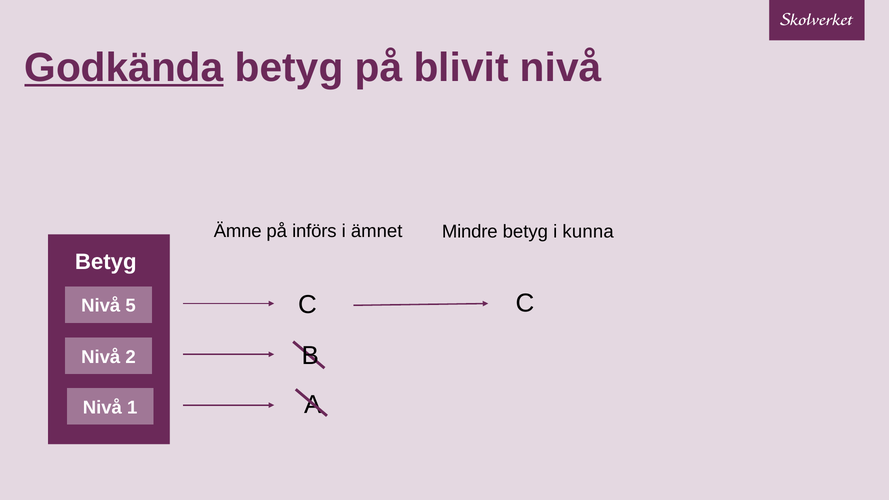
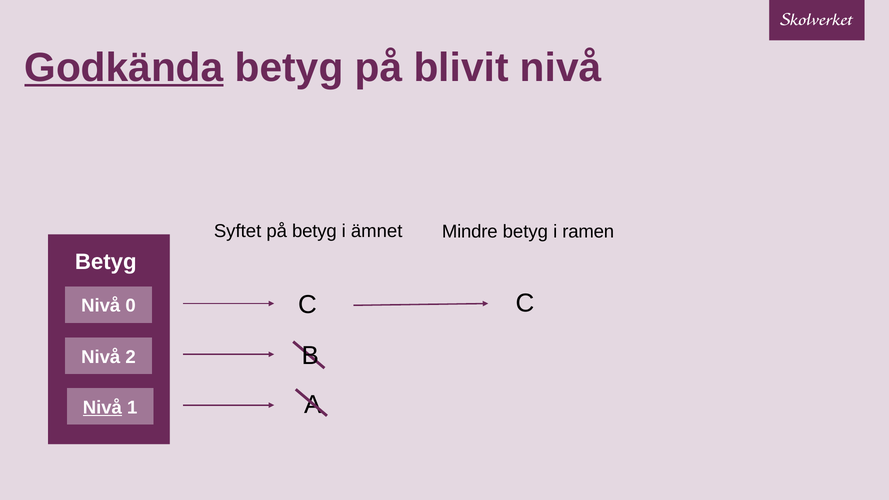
Ämne: Ämne -> Syftet (238, 231)
på införs: införs -> betyg (314, 231)
kunna: kunna -> ramen (588, 232)
5: 5 -> 0 (131, 306)
Nivå underline: none -> present (102, 408)
